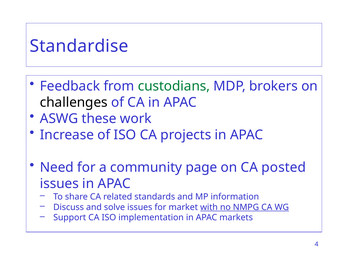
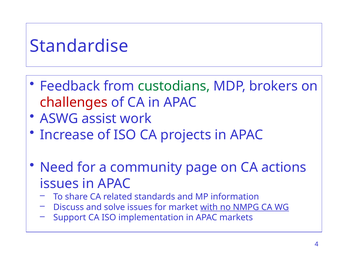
challenges colour: black -> red (74, 102)
these: these -> assist (99, 119)
posted: posted -> actions (284, 167)
